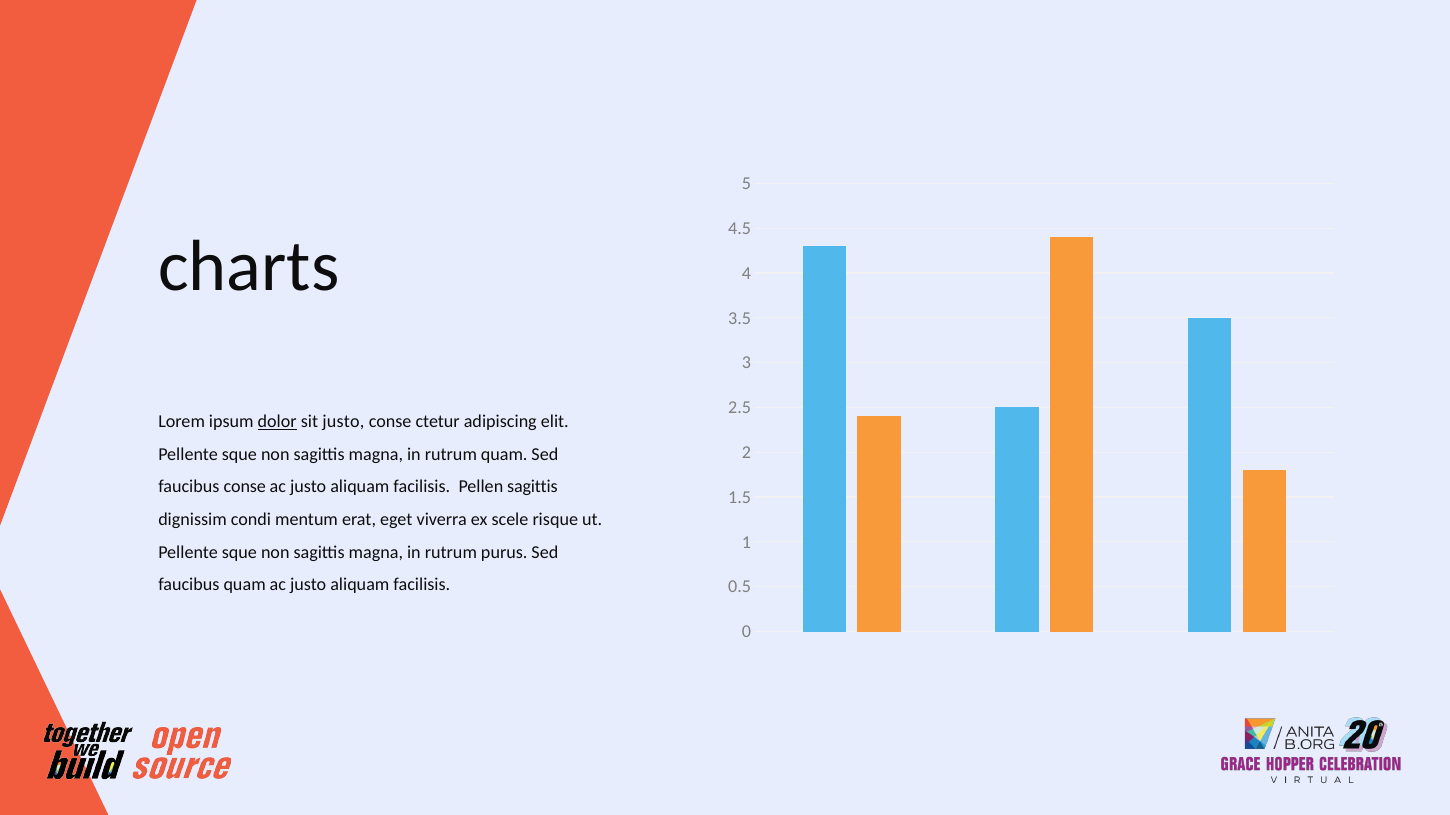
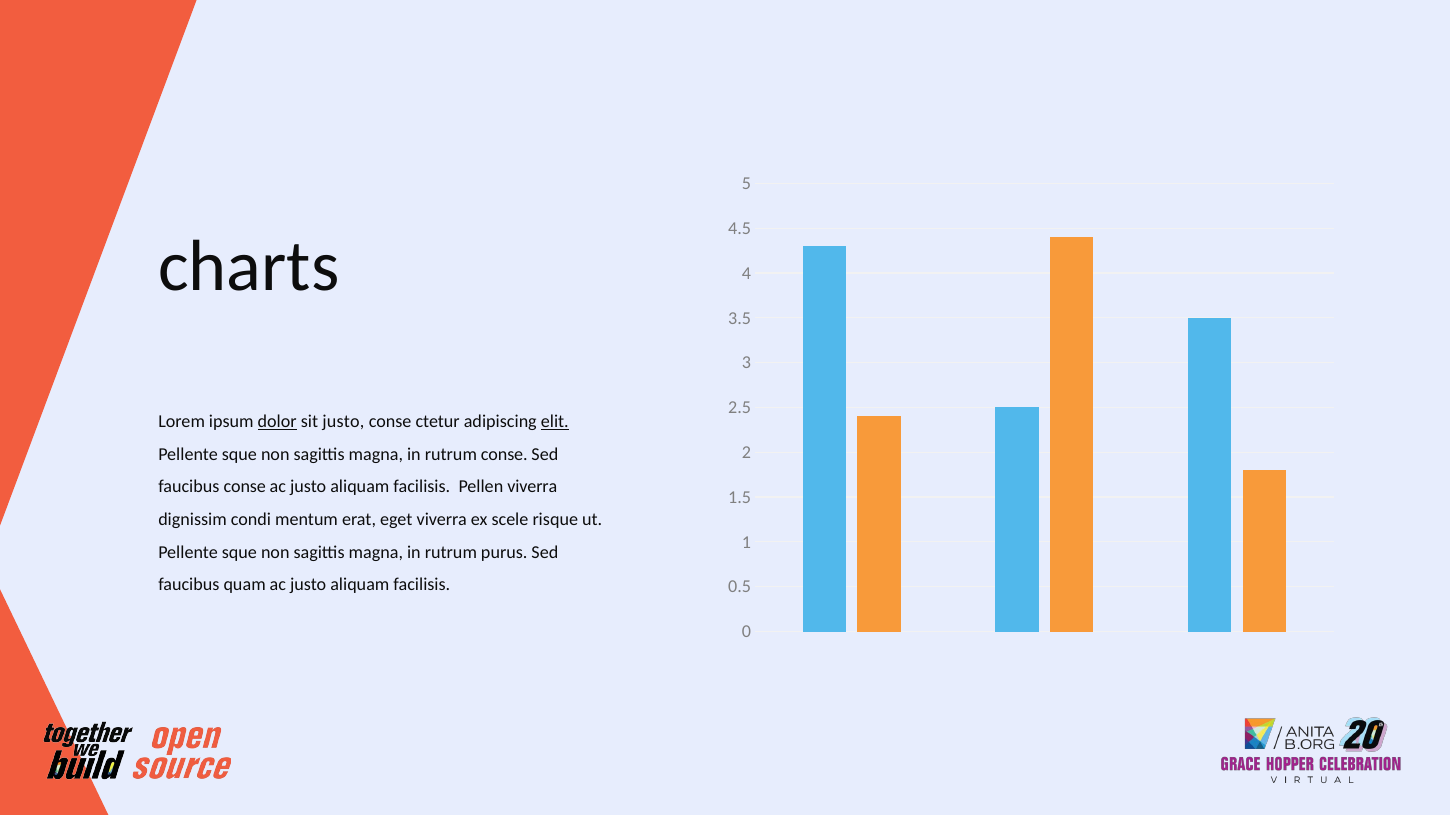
elit underline: none -> present (555, 422)
rutrum quam: quam -> conse (504, 455)
Pellen sagittis: sagittis -> viverra (532, 487)
